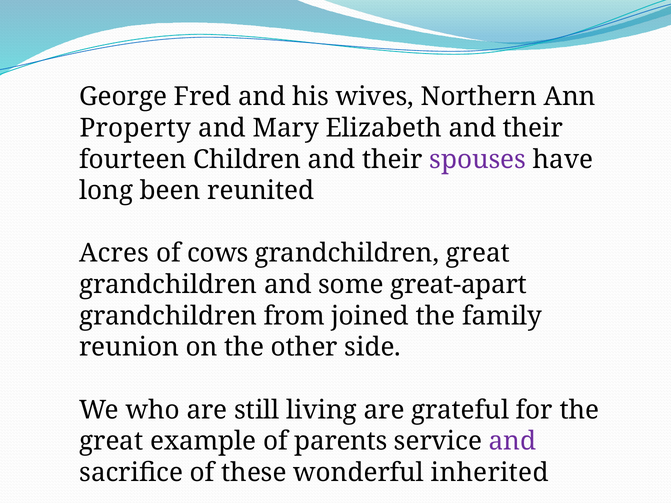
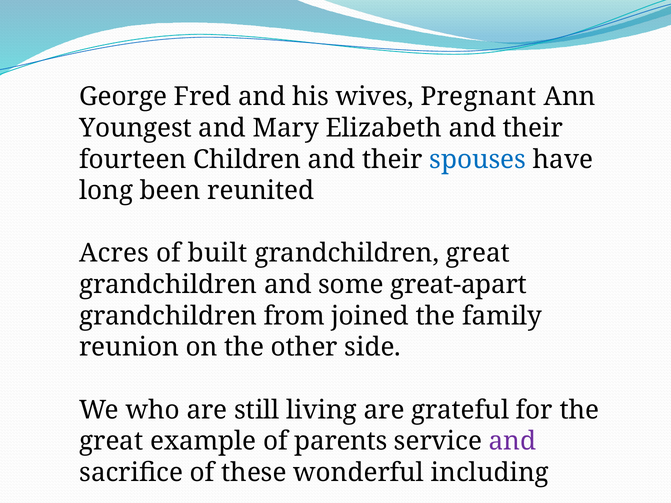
Northern: Northern -> Pregnant (479, 97)
Property: Property -> Youngest (136, 128)
spouses colour: purple -> blue (478, 160)
cows: cows -> built (218, 254)
inherited: inherited -> including (490, 473)
